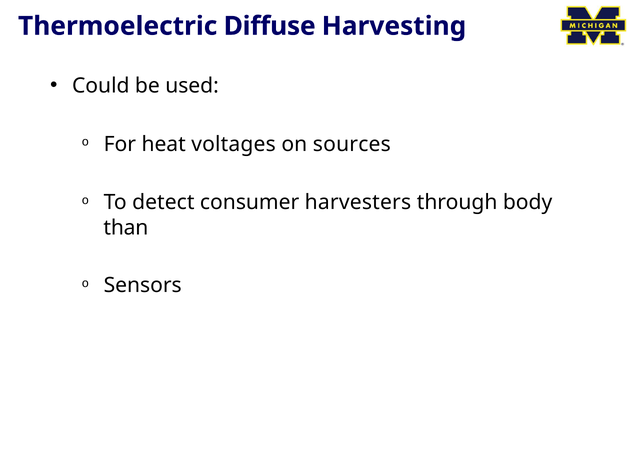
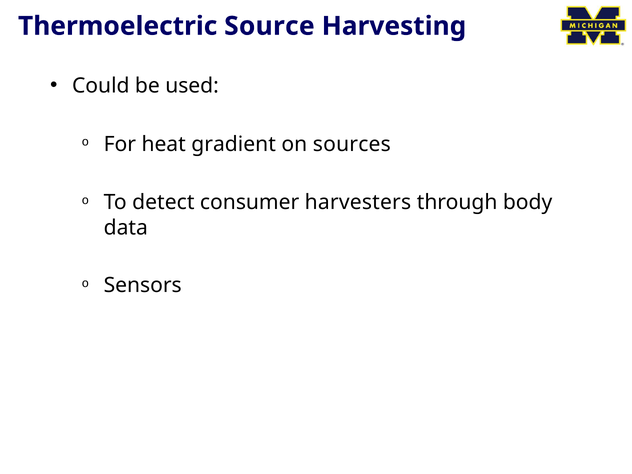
Diffuse: Diffuse -> Source (269, 26)
voltages: voltages -> gradient (234, 144)
than: than -> data (126, 228)
